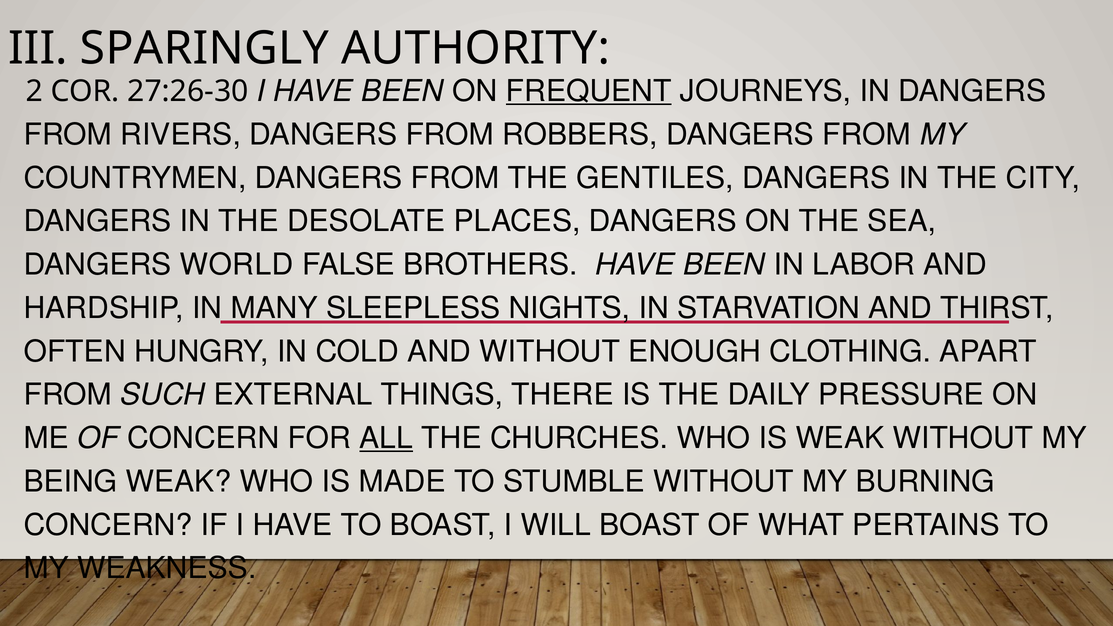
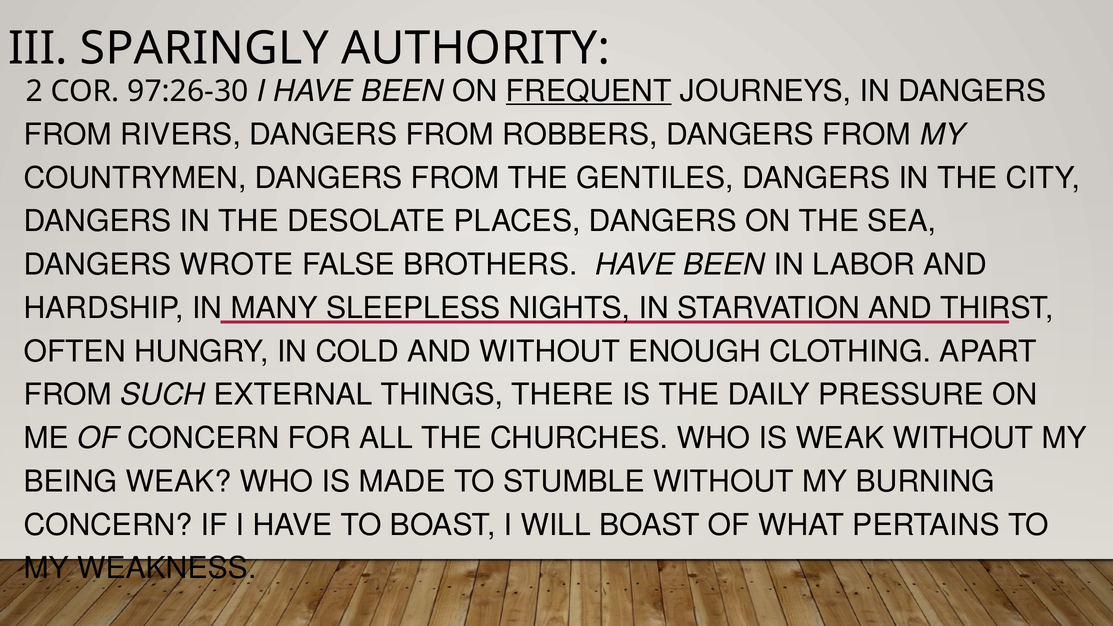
27:26-30: 27:26-30 -> 97:26-30 (188, 91)
WORLD: WORLD -> WROTE (237, 265)
ALL underline: present -> none (386, 438)
